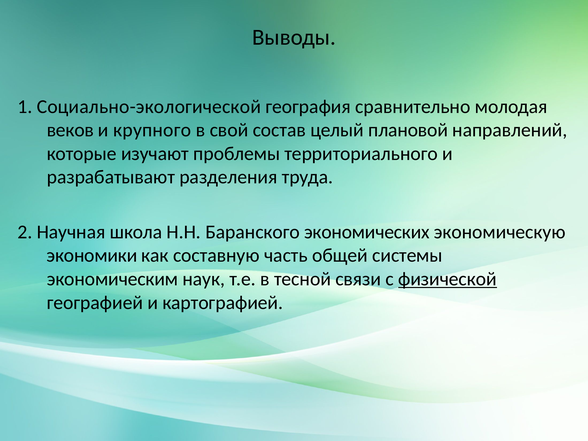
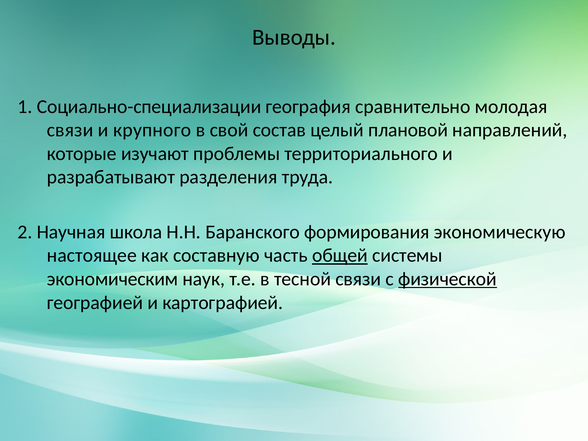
Социально-экологической: Социально-экологической -> Социально-специализации (149, 107)
веков: веков -> связи (70, 130)
экономических: экономических -> формирования (367, 232)
экономики: экономики -> настоящее (92, 256)
общей underline: none -> present (340, 256)
